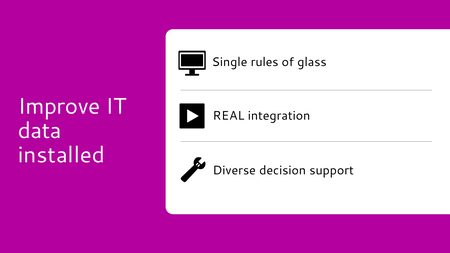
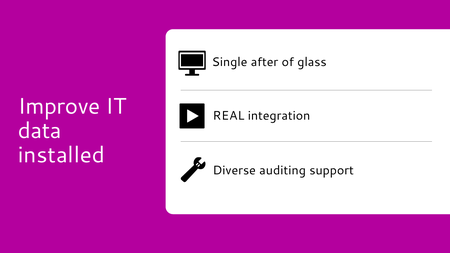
rules: rules -> after (265, 62)
decision: decision -> auditing (283, 171)
